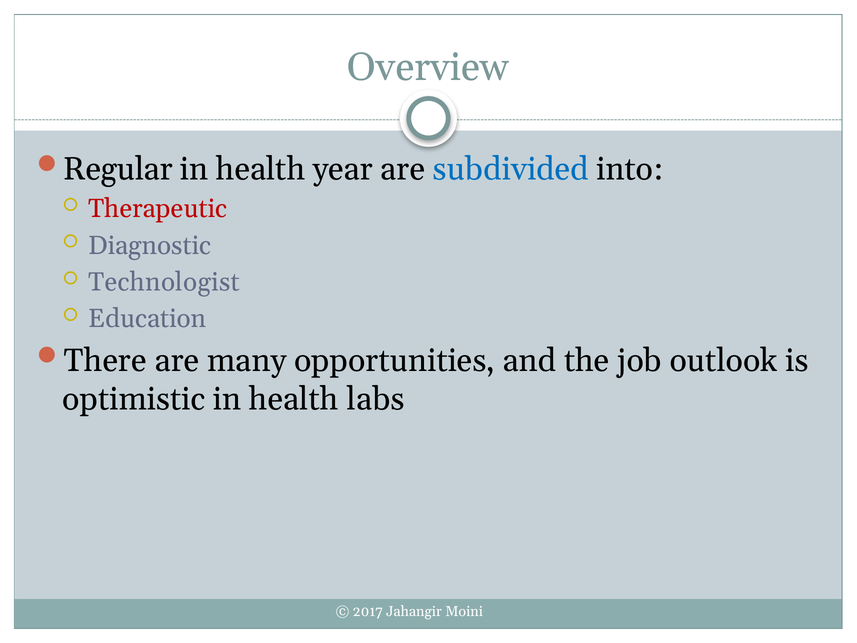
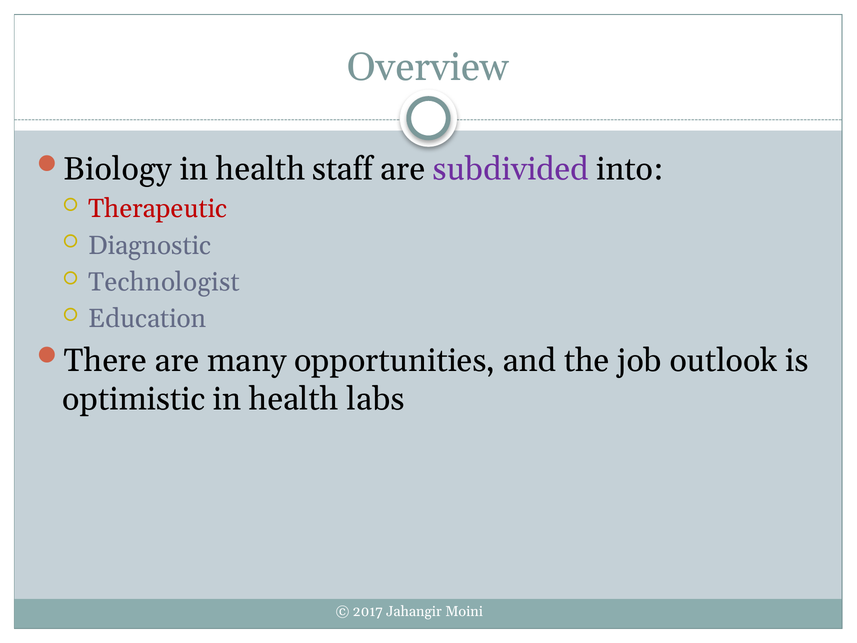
Regular: Regular -> Biology (118, 169)
year: year -> staff (343, 169)
subdivided colour: blue -> purple (511, 169)
